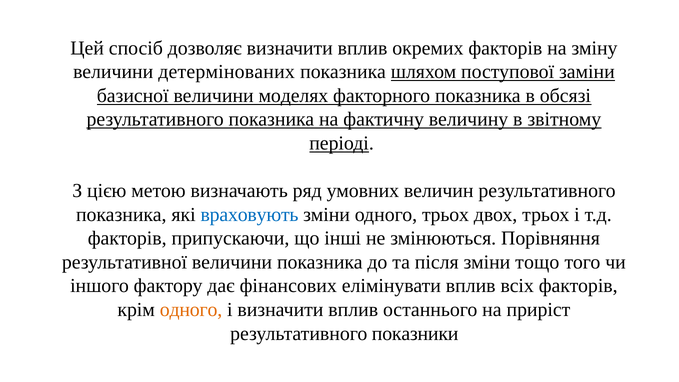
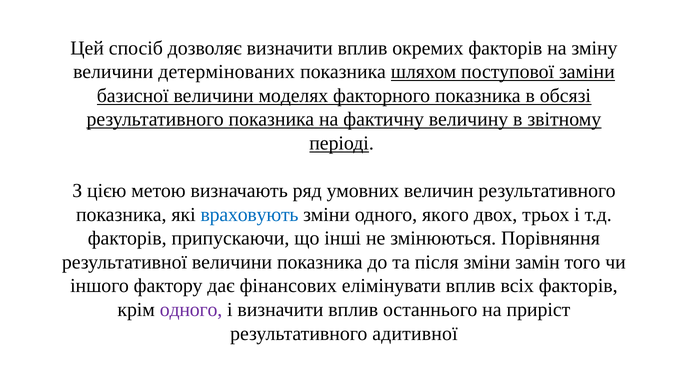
одного трьох: трьох -> якого (445, 215)
тощо: тощо -> замін (537, 262)
одного colour: orange -> purple (191, 310)
показники: показники -> адитивної (415, 333)
